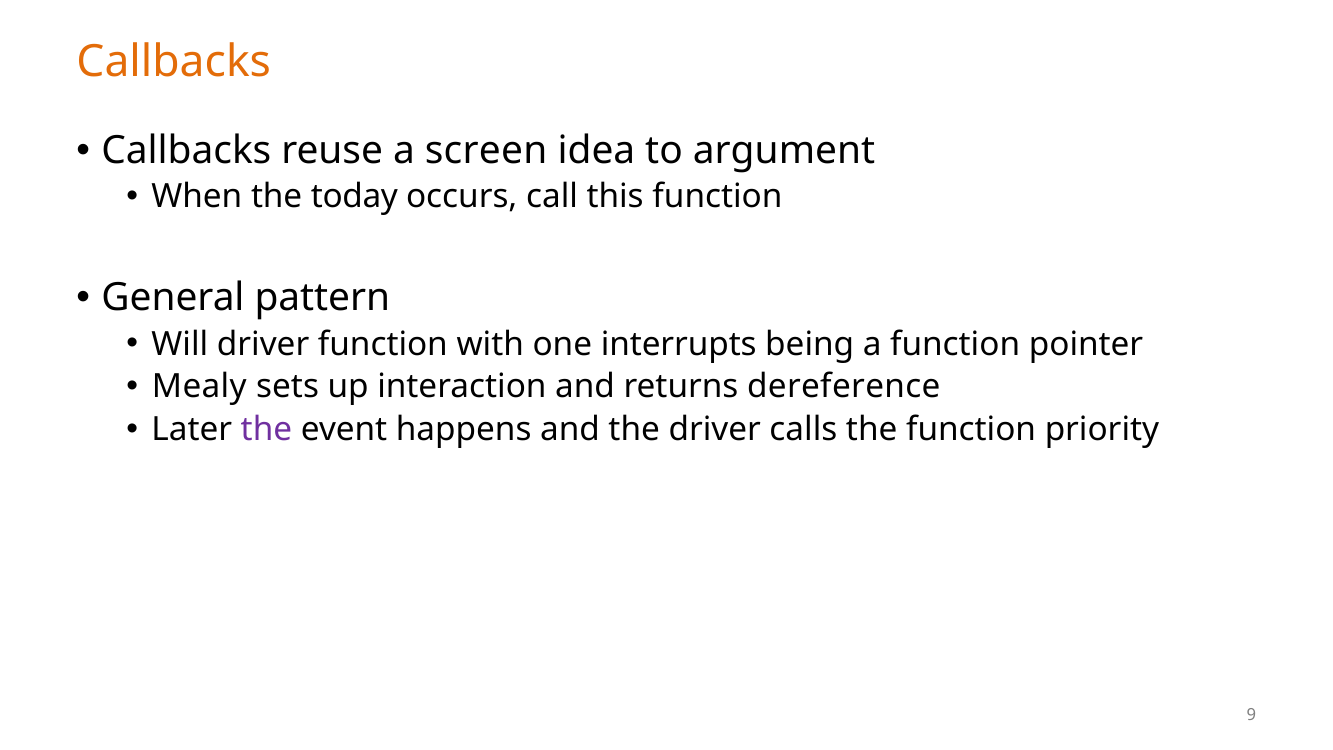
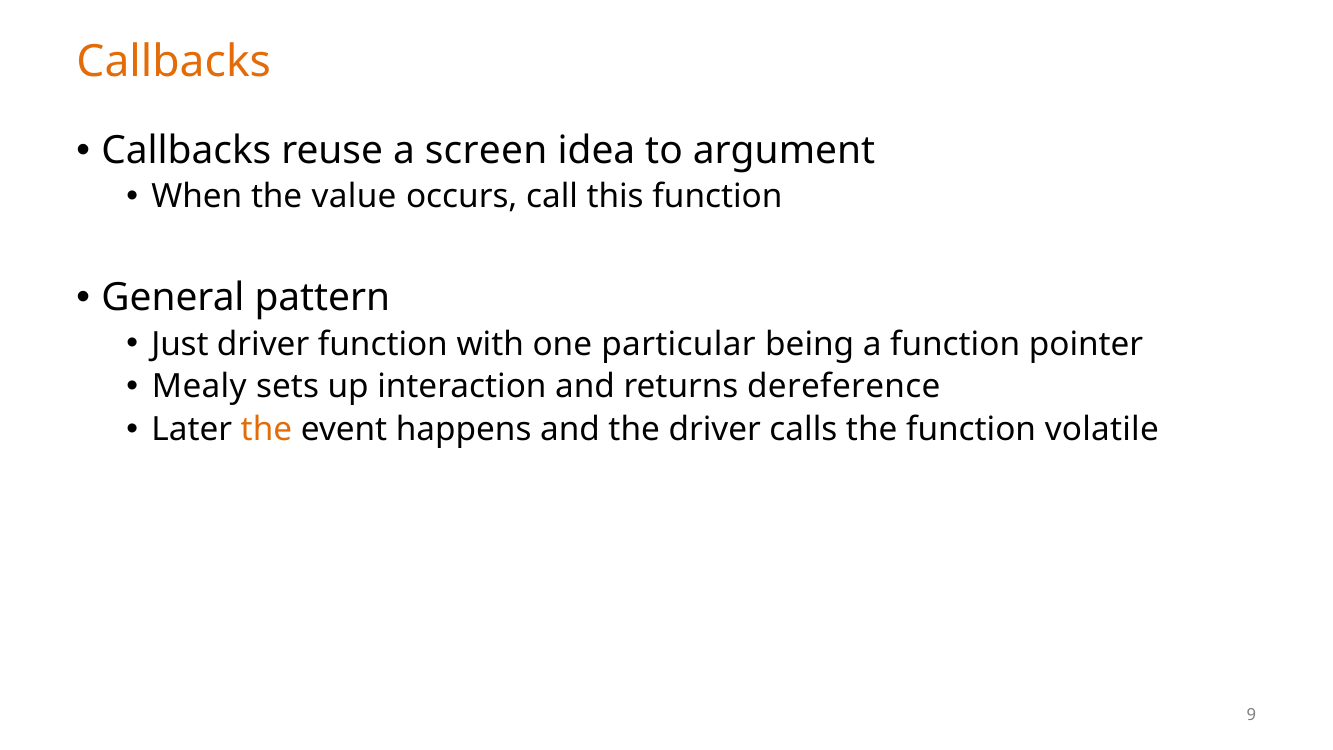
today: today -> value (354, 197)
Will: Will -> Just (180, 344)
interrupts: interrupts -> particular (679, 344)
the colour: purple -> orange (266, 430)
priority: priority -> volatile (1102, 430)
